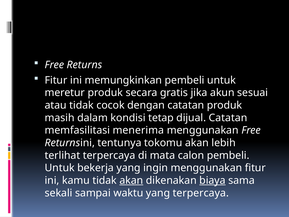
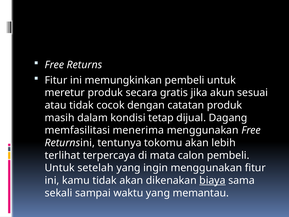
dijual Catatan: Catatan -> Dagang (228, 118)
bekerja: bekerja -> setelah (95, 168)
akan underline: present -> none (131, 180)
yang terpercaya: terpercaya -> memantau (201, 193)
